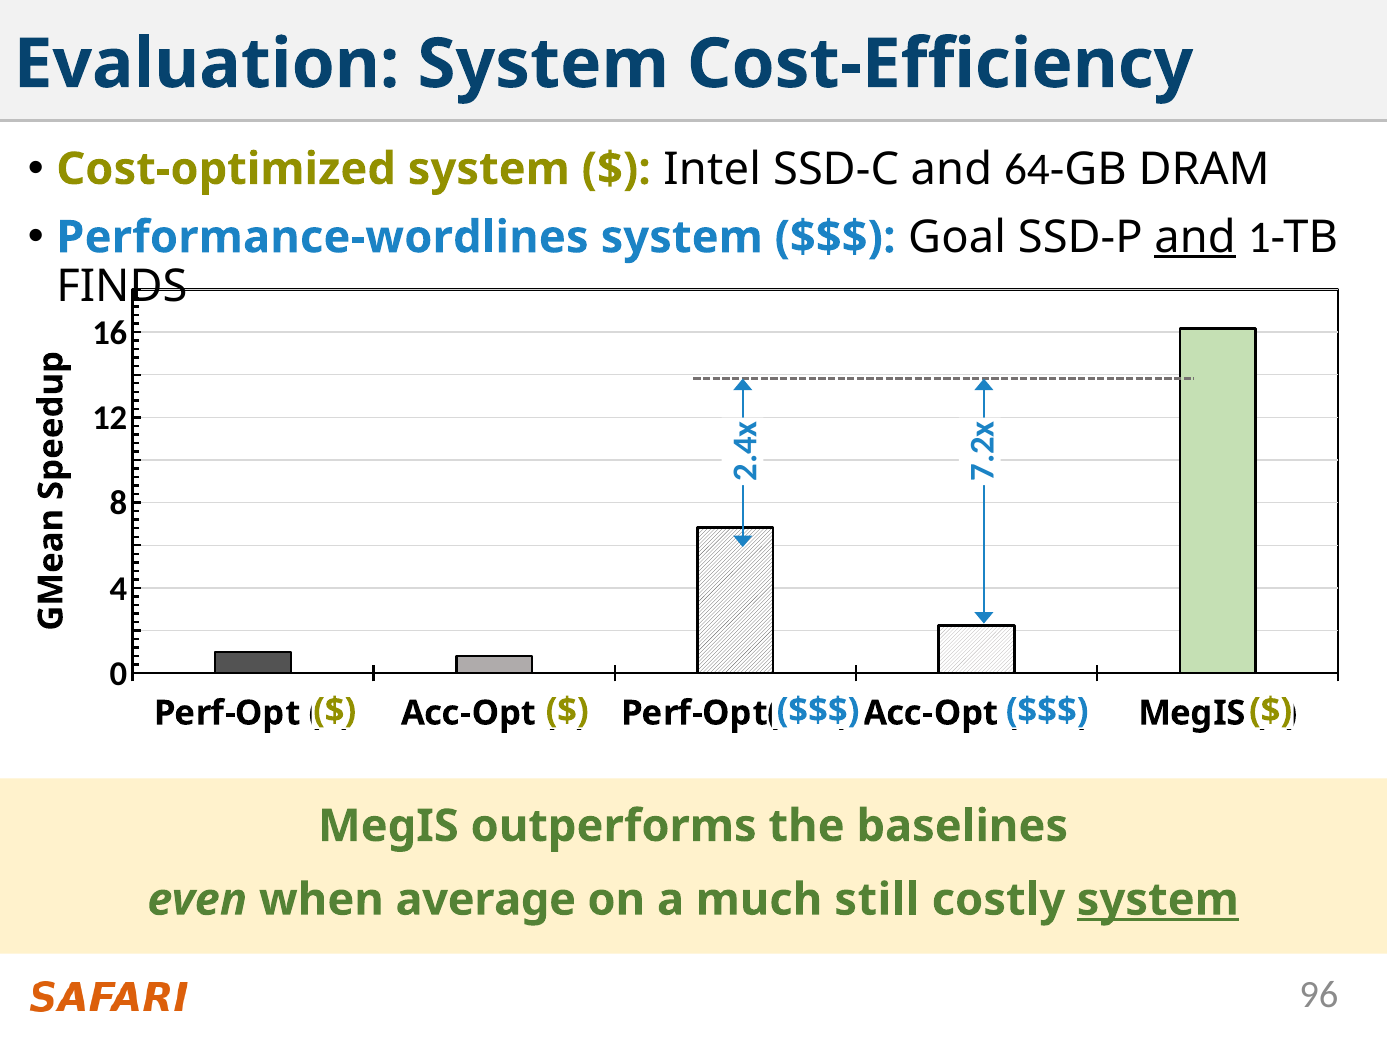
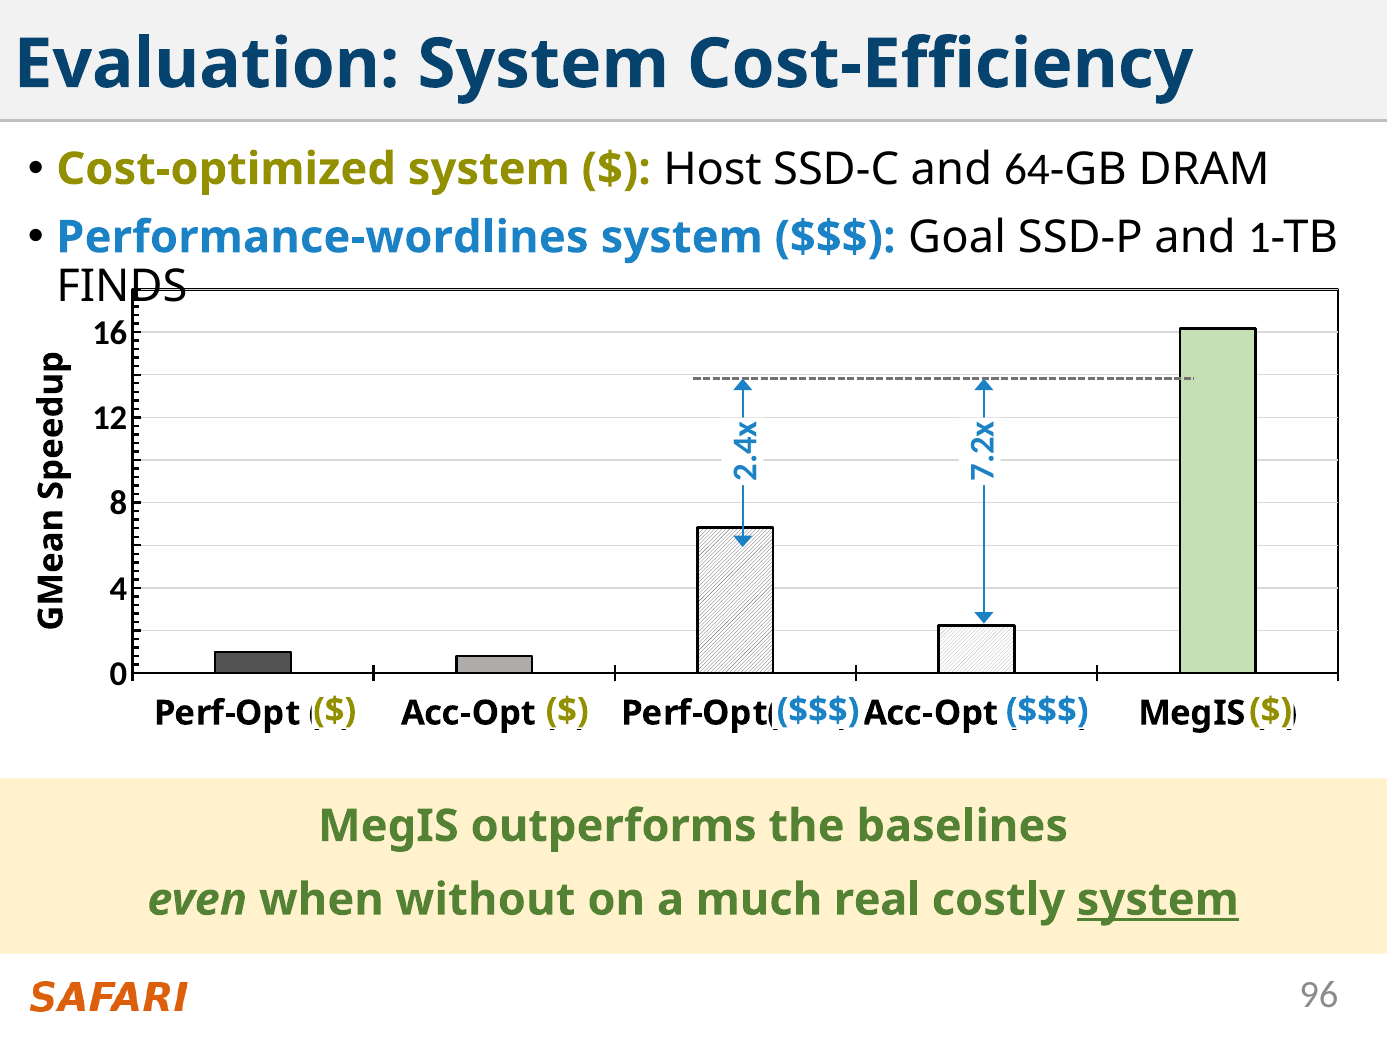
Intel: Intel -> Host (712, 169)
and underline: present -> none (1195, 237)
average: average -> without (485, 899)
still: still -> real (877, 899)
